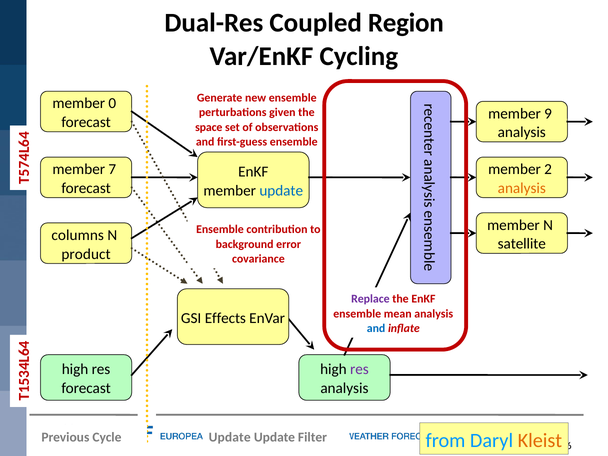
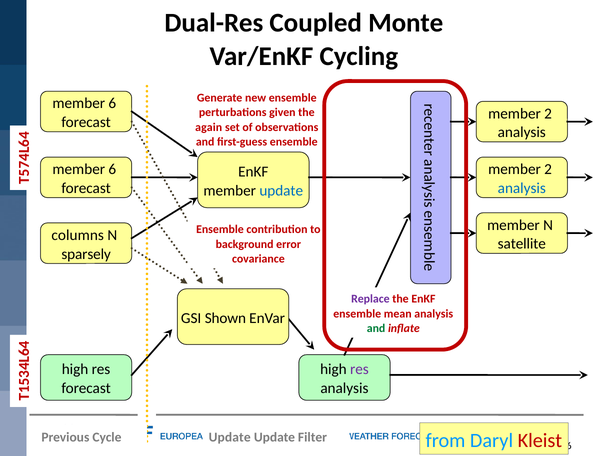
Region: Region -> Monte (406, 23)
0: 0 -> 6 (112, 103)
9: 9 -> 2 (548, 114)
space: space -> again (209, 127)
7: 7 -> 6 (112, 169)
analysis colour: orange -> blue (522, 188)
product: product -> sparsely (86, 254)
Effects: Effects -> Shown (225, 318)
and colour: blue -> green (376, 328)
Kleist colour: orange -> red (540, 440)
